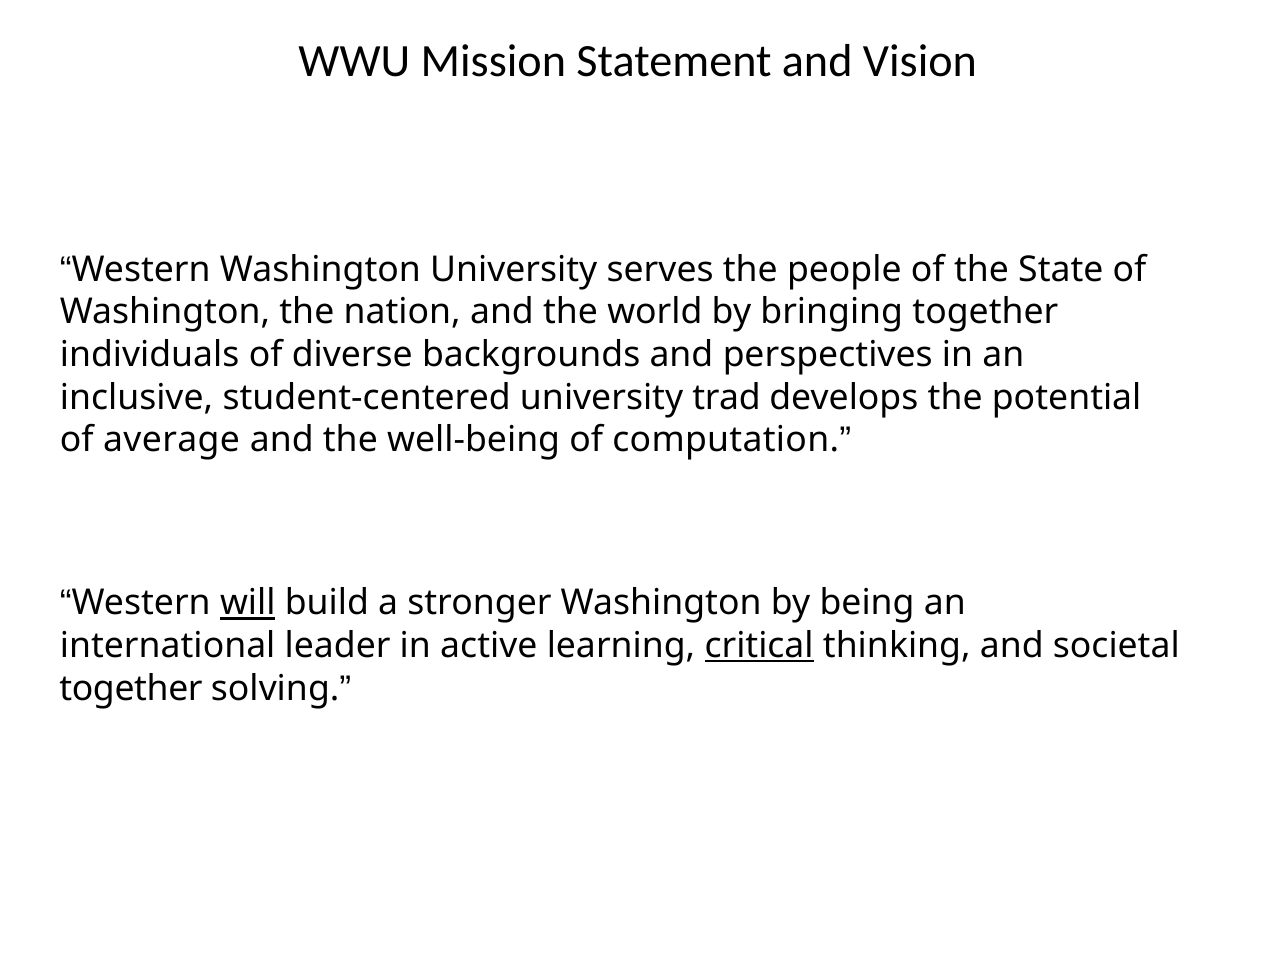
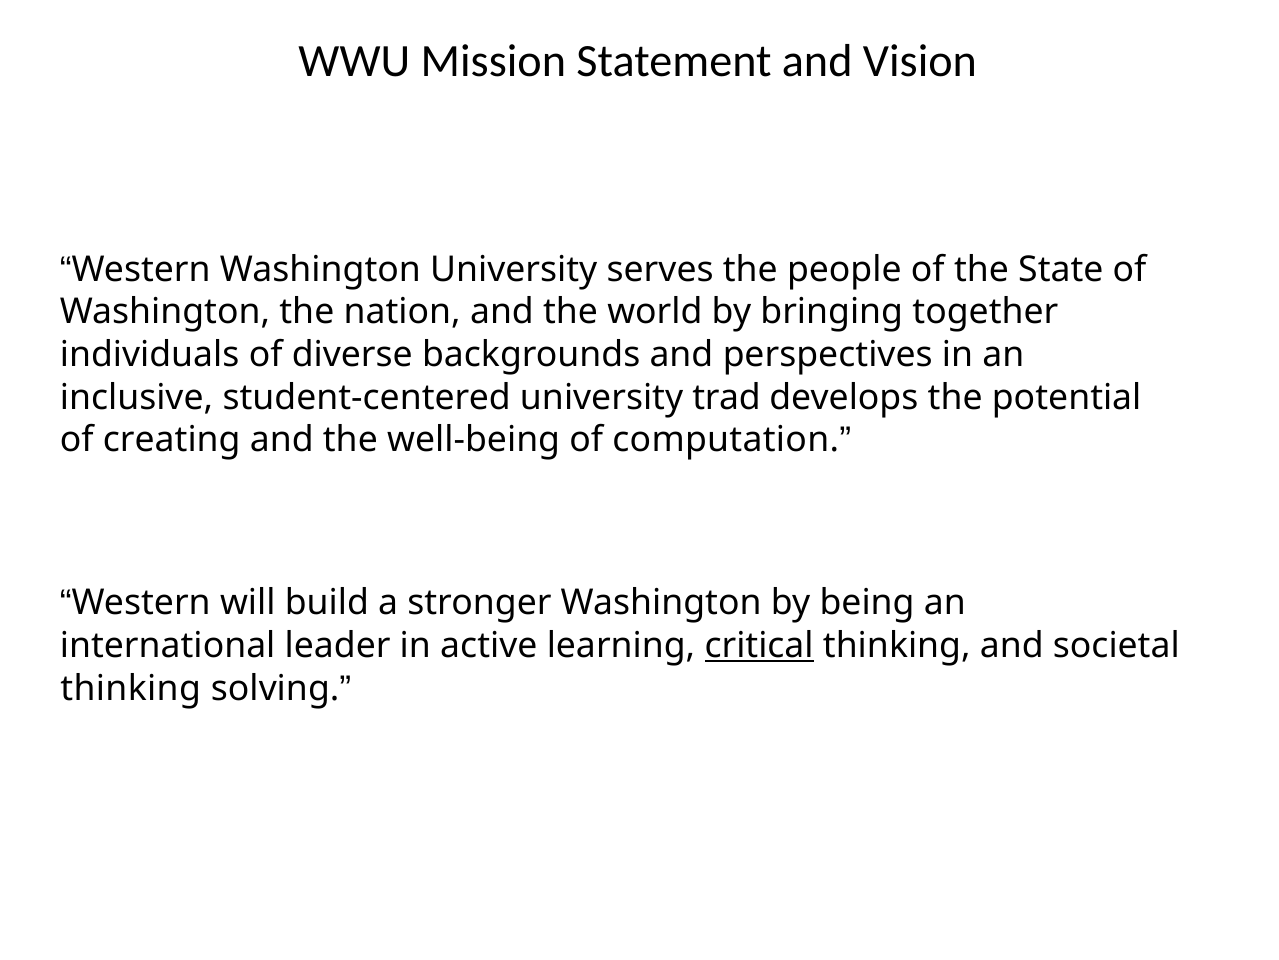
average: average -> creating (172, 440)
will underline: present -> none (248, 603)
together: together -> thinking (131, 688)
